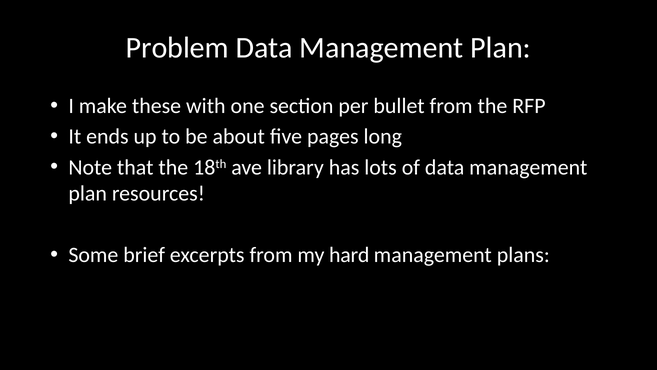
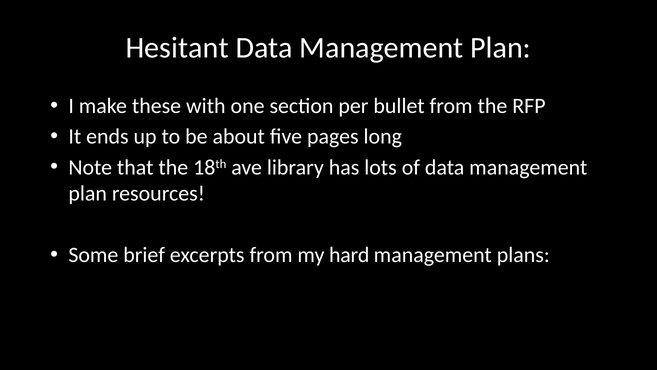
Problem: Problem -> Hesitant (177, 48)
